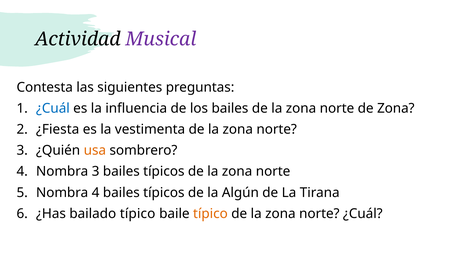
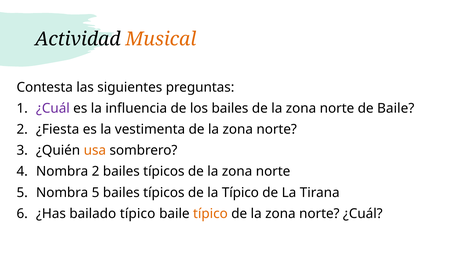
Musical colour: purple -> orange (161, 39)
¿Cuál colour: blue -> purple (53, 108)
de Zona: Zona -> Baile (396, 108)
Nombra 3: 3 -> 2 (96, 171)
Nombra 4: 4 -> 5 (96, 192)
la Algún: Algún -> Típico (240, 192)
